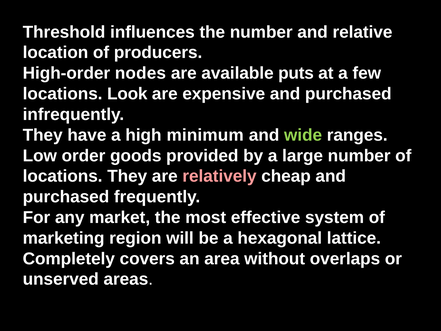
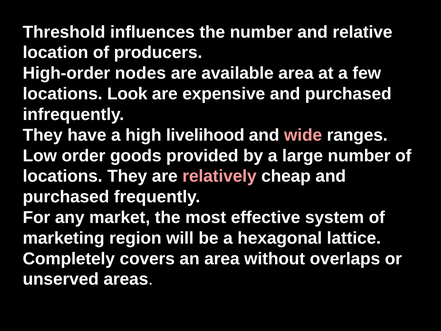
available puts: puts -> area (296, 73)
minimum: minimum -> livelihood (205, 135)
wide colour: light green -> pink (303, 135)
